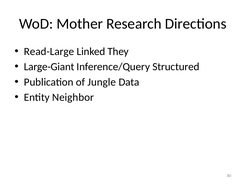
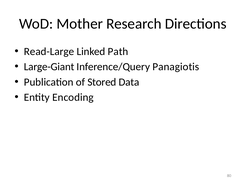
They: They -> Path (118, 52)
Structured: Structured -> Panagiotis (176, 67)
Jungle: Jungle -> Stored (102, 82)
Neighbor: Neighbor -> Encoding (73, 98)
